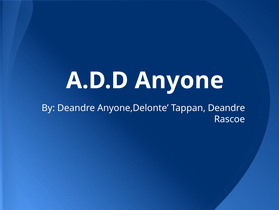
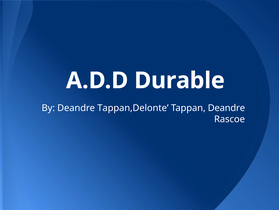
Anyone: Anyone -> Durable (179, 80)
Anyone,Delonte: Anyone,Delonte -> Tappan,Delonte (133, 108)
